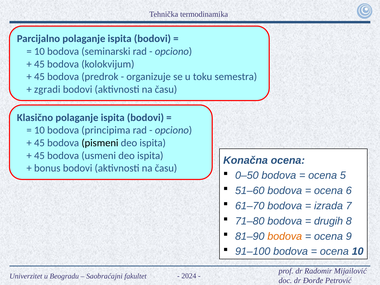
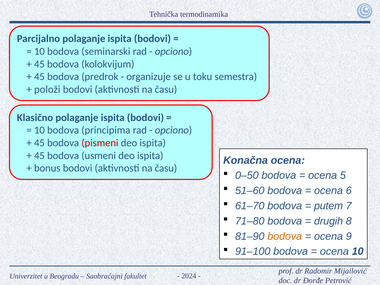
zgradi: zgradi -> položi (47, 89)
pismeni colour: black -> red (100, 143)
izrada: izrada -> putem (329, 206)
